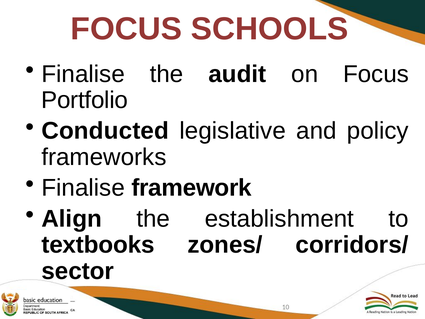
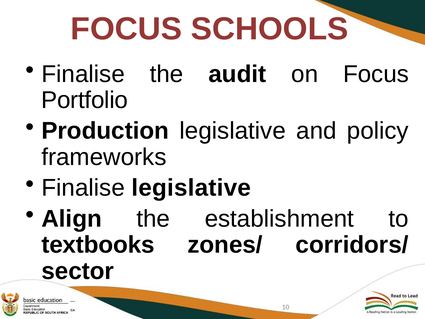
Conducted: Conducted -> Production (105, 131)
Finalise framework: framework -> legislative (191, 188)
